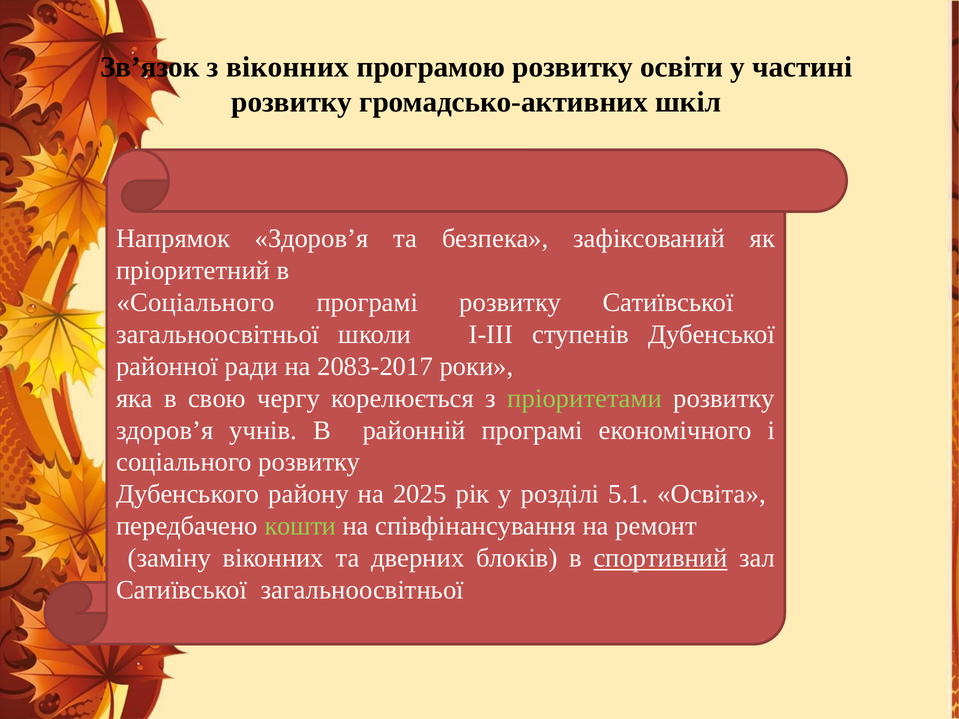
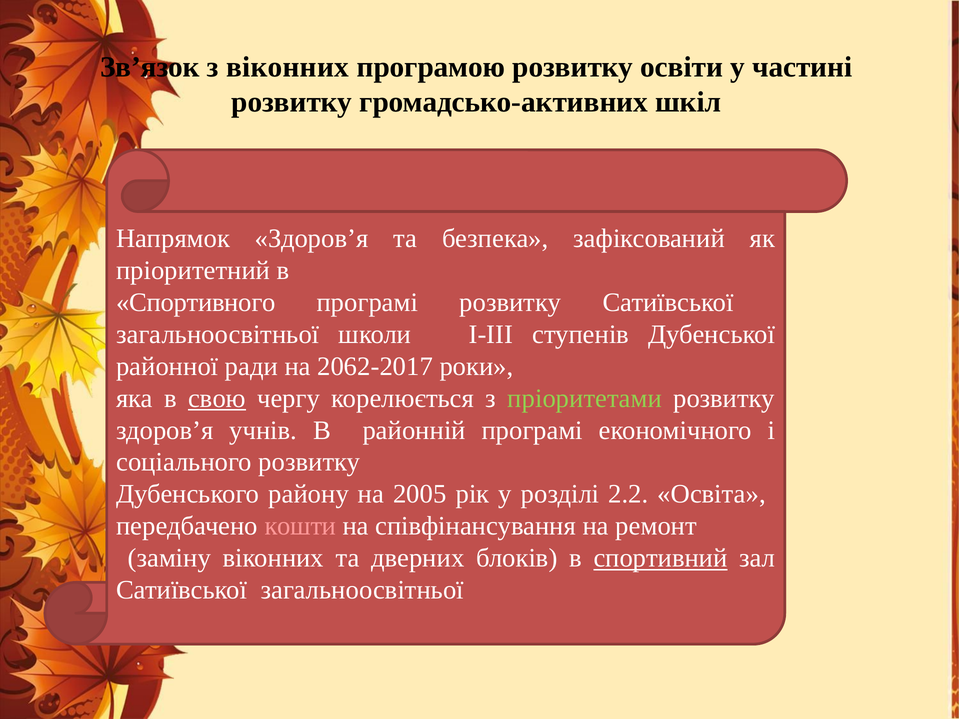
Соціального: Соціального -> Спортивного (196, 302)
2083-2017: 2083-2017 -> 2062-2017 (375, 366)
свою underline: none -> present (217, 398)
2025: 2025 -> 2005 (420, 494)
5.1: 5.1 -> 2.2 (628, 494)
кошти colour: light green -> pink (300, 526)
